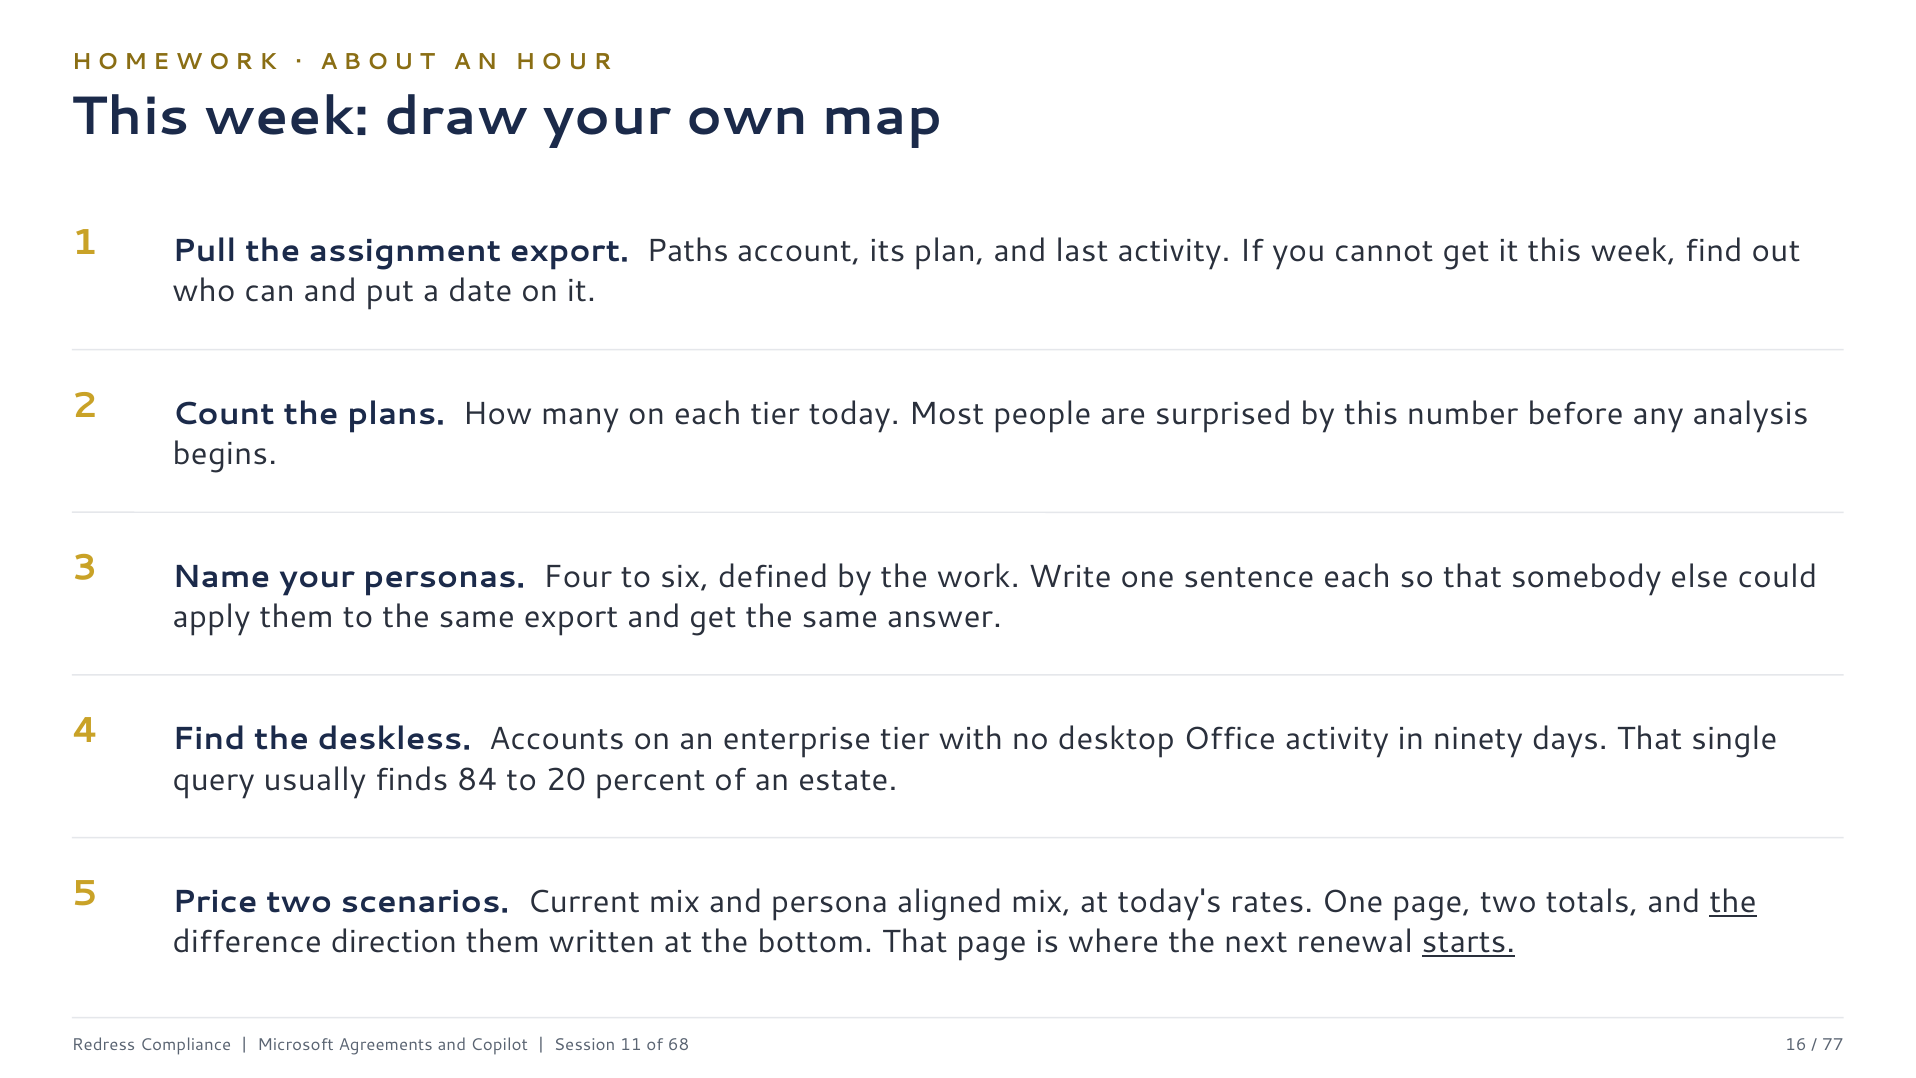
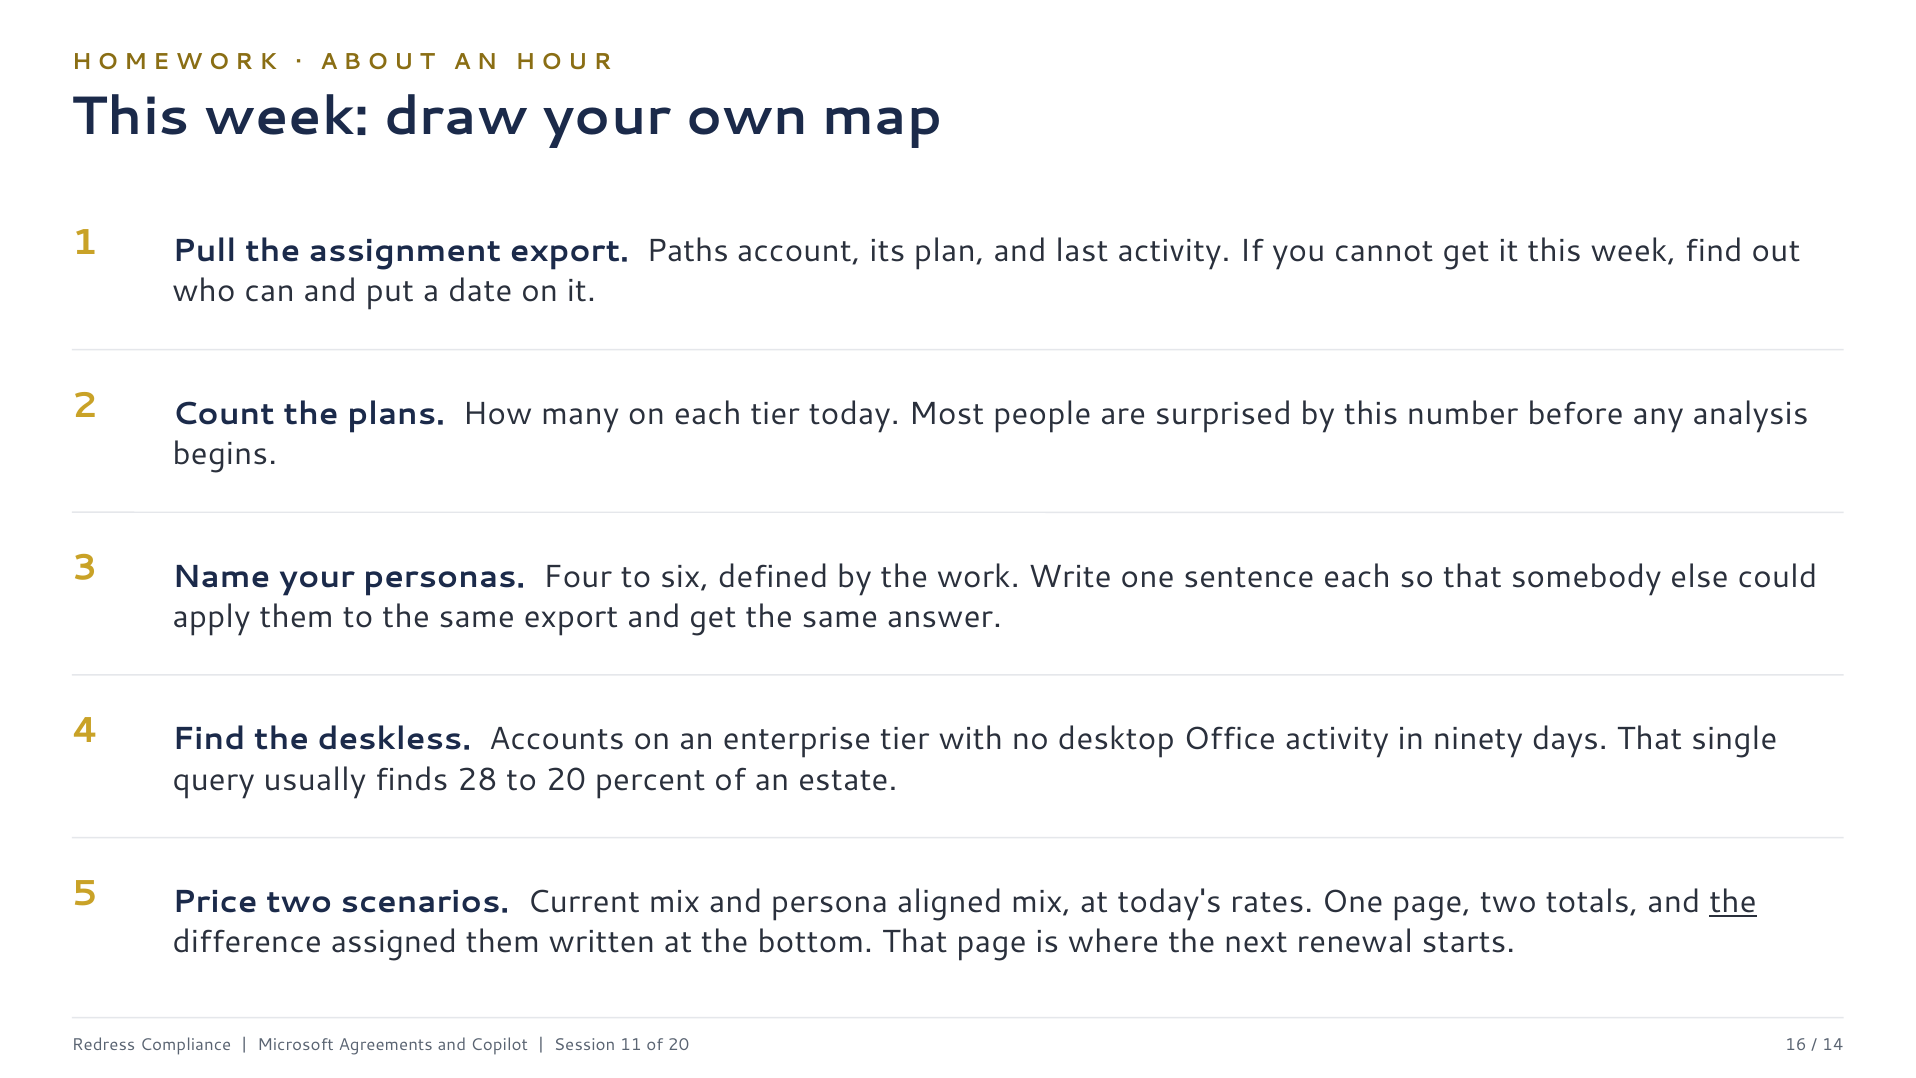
84: 84 -> 28 (477, 779)
direction: direction -> assigned (394, 942)
starts underline: present -> none (1468, 942)
of 68: 68 -> 20 (679, 1044)
77: 77 -> 14 (1833, 1044)
